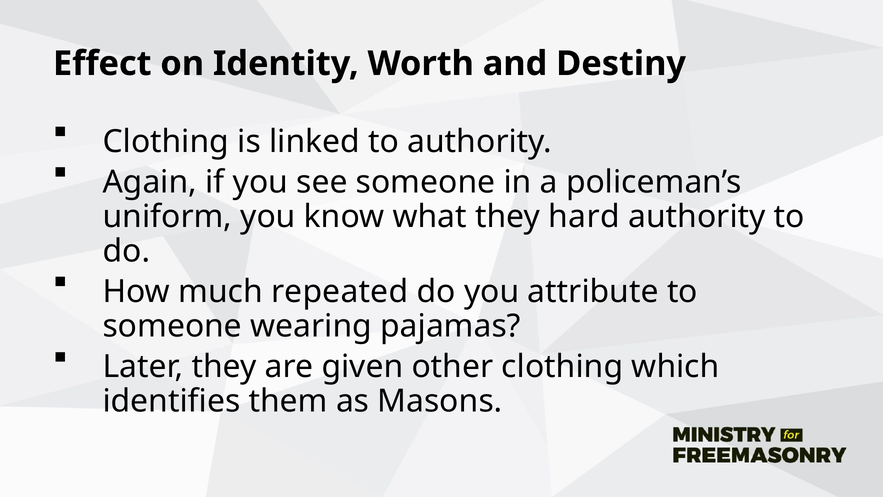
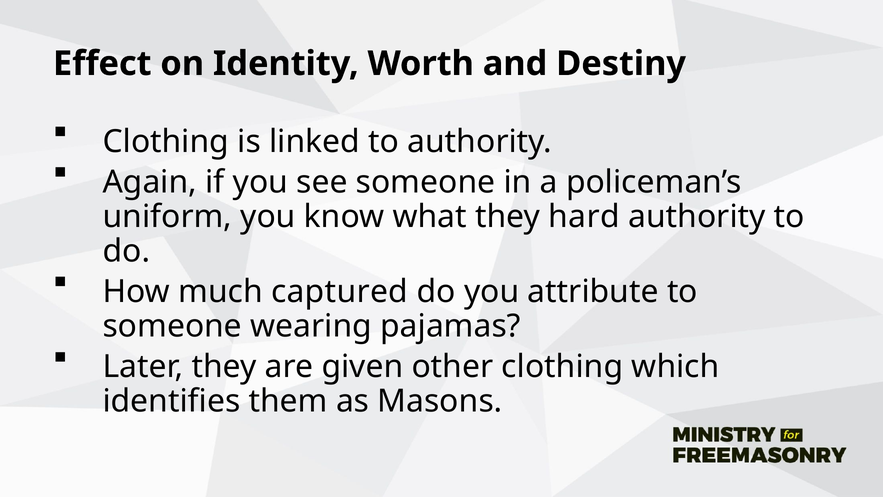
repeated: repeated -> captured (340, 292)
